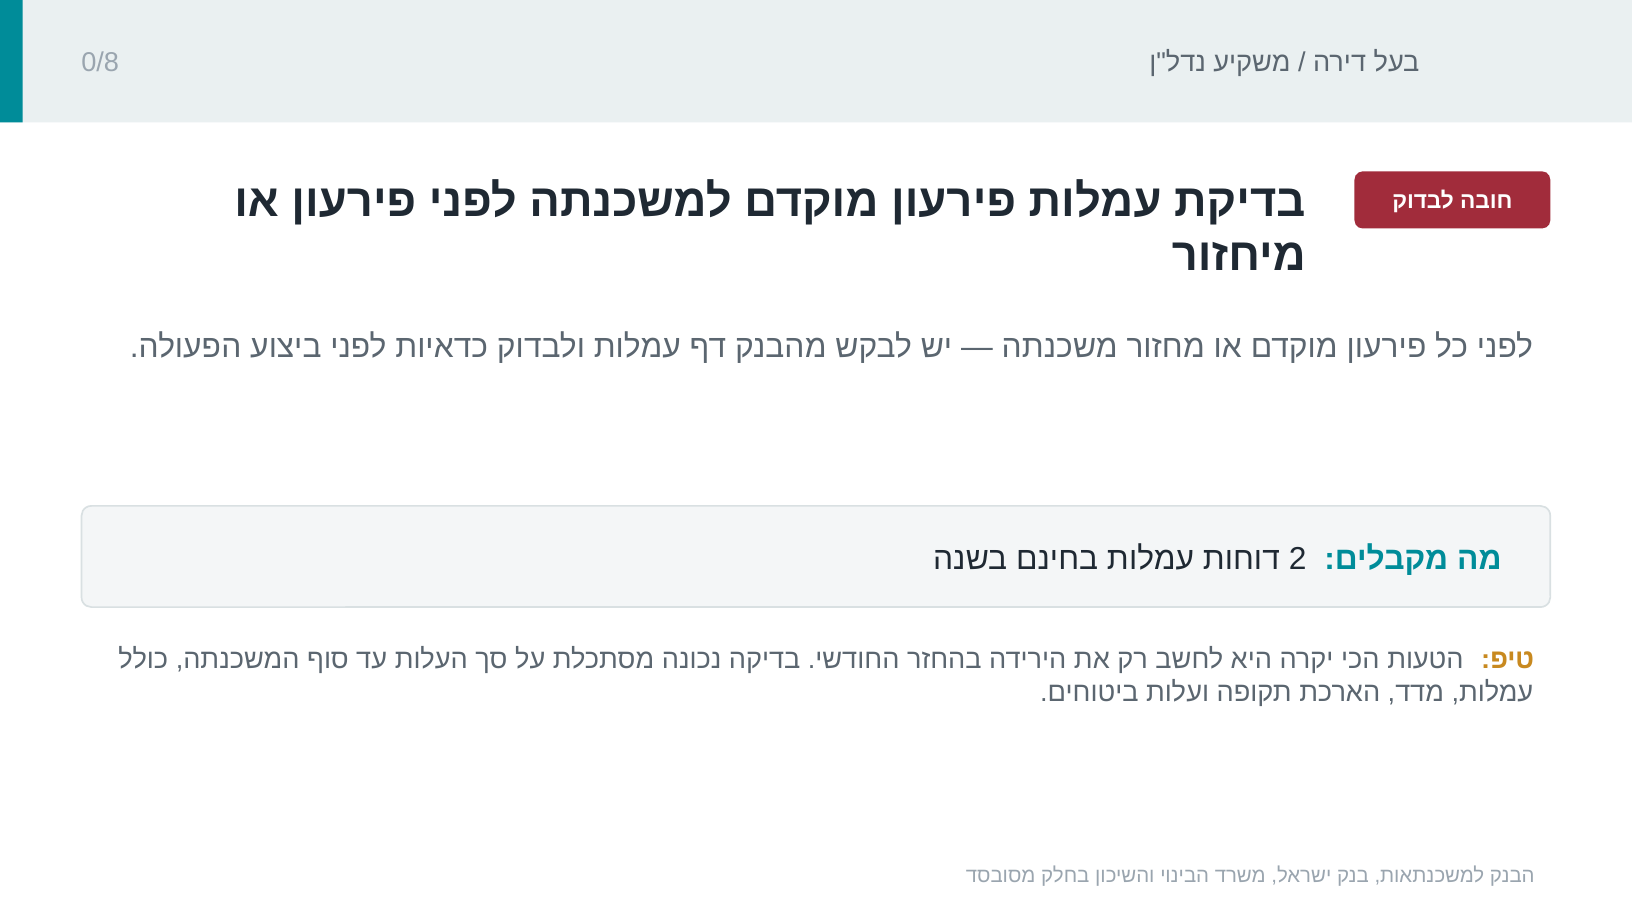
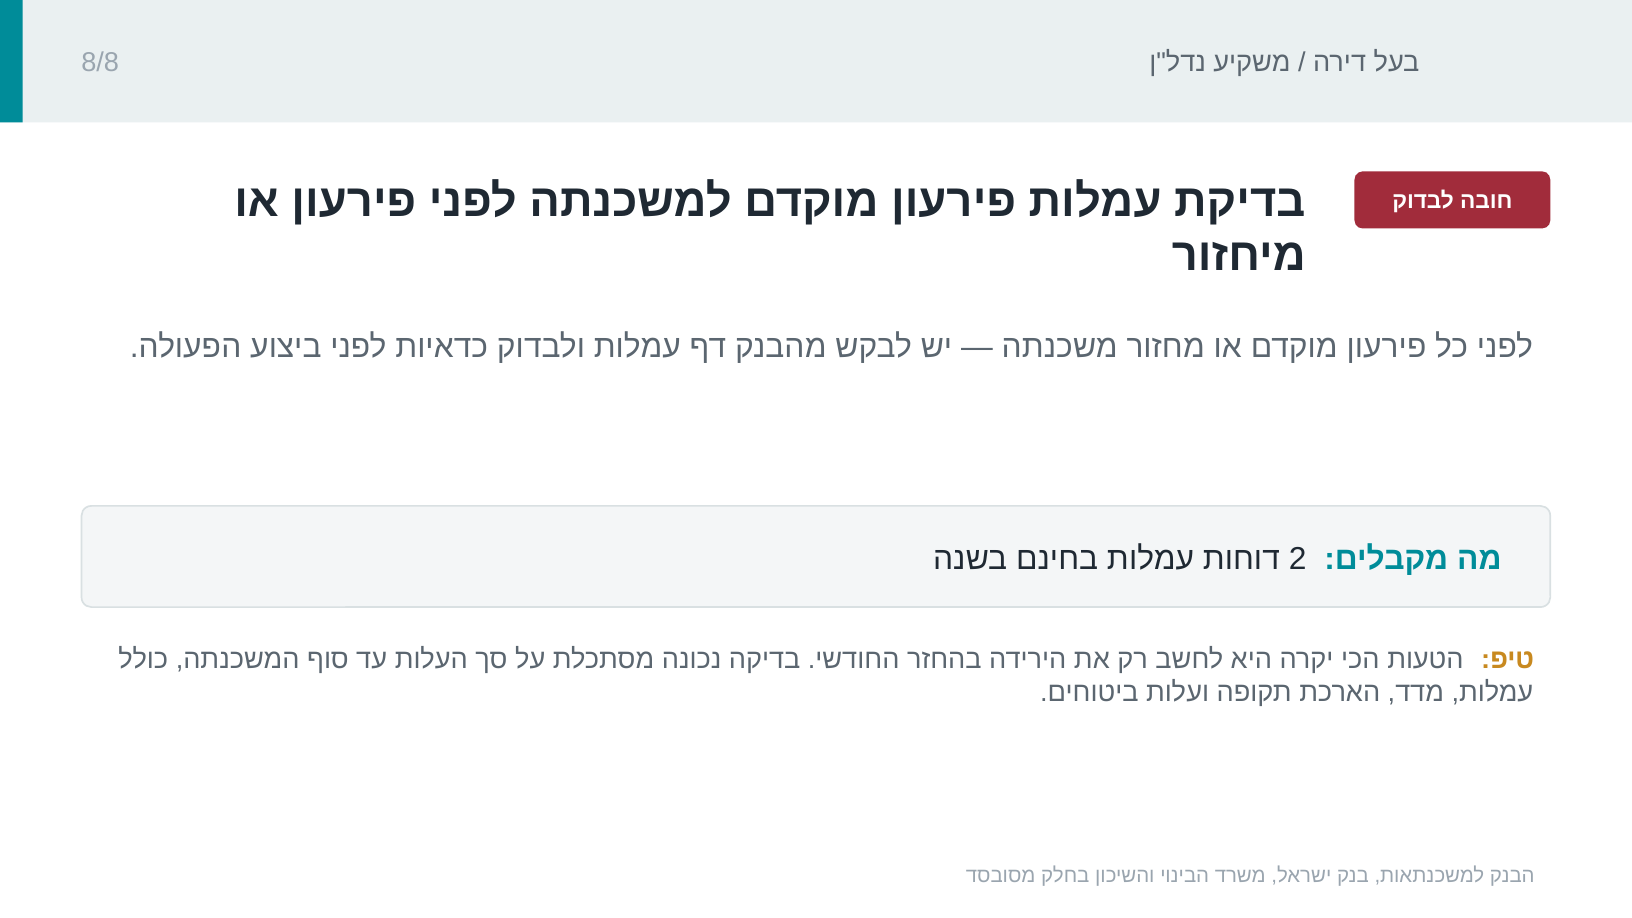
0/8: 0/8 -> 8/8 (100, 62)
